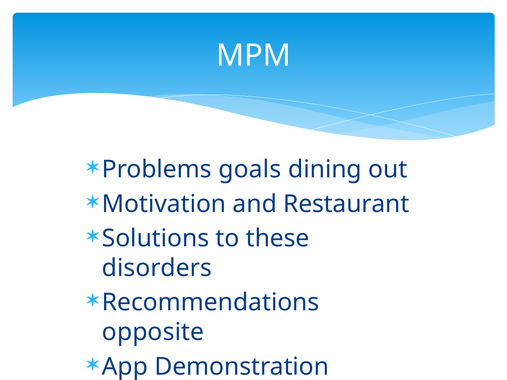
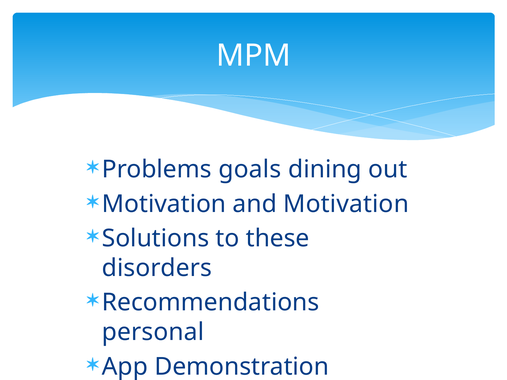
and Restaurant: Restaurant -> Motivation (346, 204)
opposite: opposite -> personal (153, 332)
